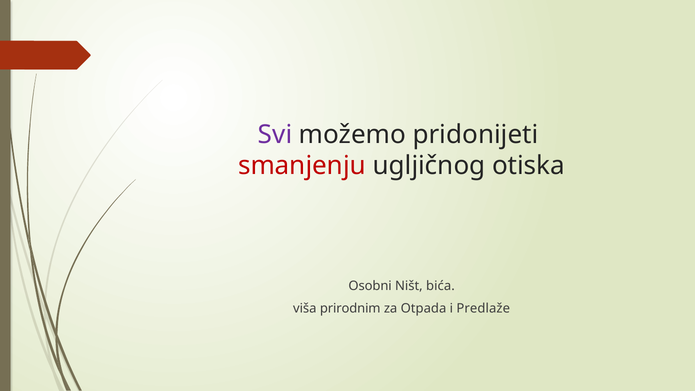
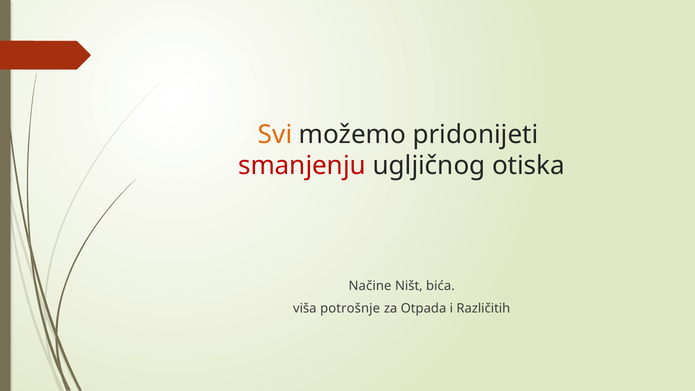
Svi colour: purple -> orange (275, 135)
Osobni: Osobni -> Načine (370, 286)
prirodnim: prirodnim -> potrošnje (350, 309)
Predlaže: Predlaže -> Različitih (483, 309)
